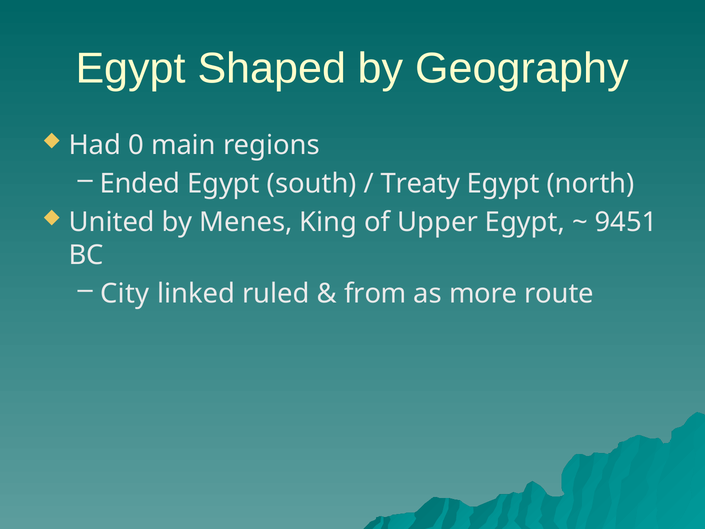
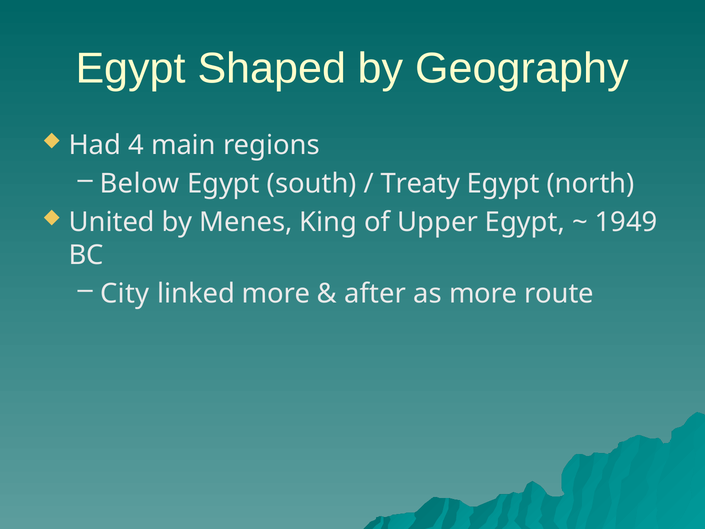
0: 0 -> 4 (136, 145)
Ended: Ended -> Below (140, 184)
9451: 9451 -> 1949 (626, 222)
linked ruled: ruled -> more (276, 293)
from: from -> after (375, 293)
